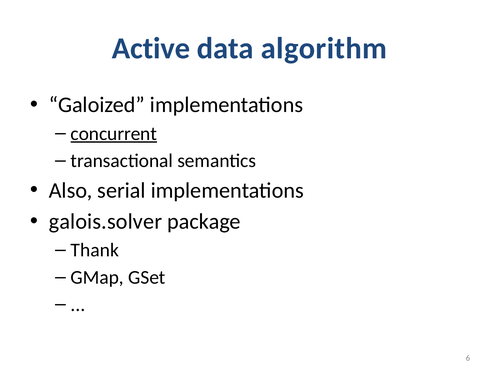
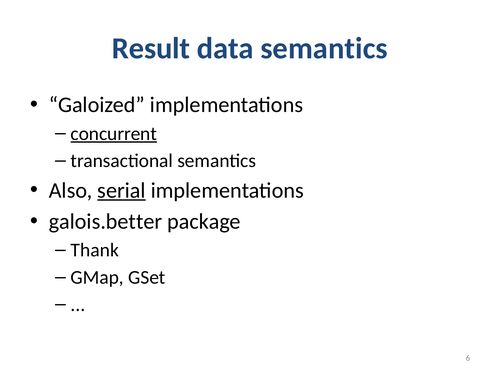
Active: Active -> Result (151, 48)
data algorithm: algorithm -> semantics (324, 48)
serial underline: none -> present (121, 190)
galois.solver: galois.solver -> galois.better (105, 222)
